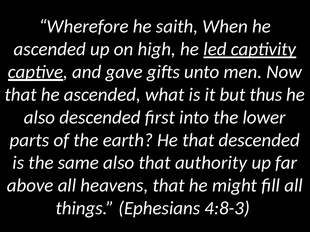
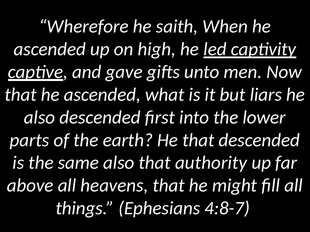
thus: thus -> liars (266, 95)
4:8-3: 4:8-3 -> 4:8-7 (227, 209)
